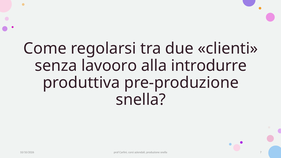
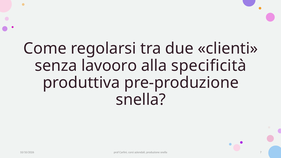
introdurre: introdurre -> specificità (209, 66)
